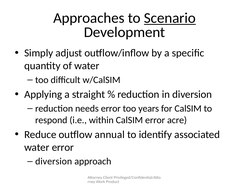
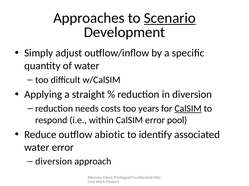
needs error: error -> costs (111, 109)
CalSIM underline: none -> present (188, 109)
acre: acre -> pool (177, 121)
annual: annual -> abiotic (110, 135)
